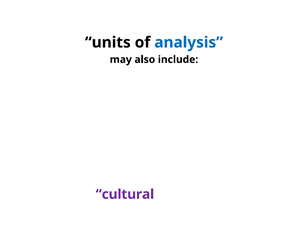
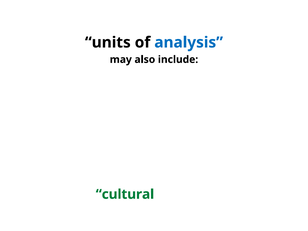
cultural colour: purple -> green (125, 194)
